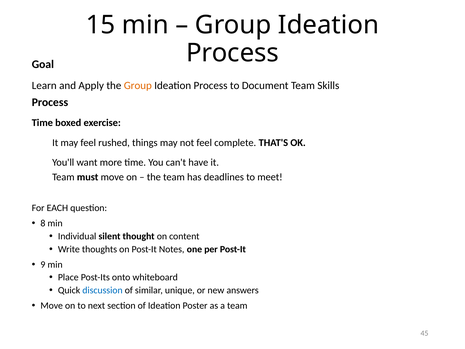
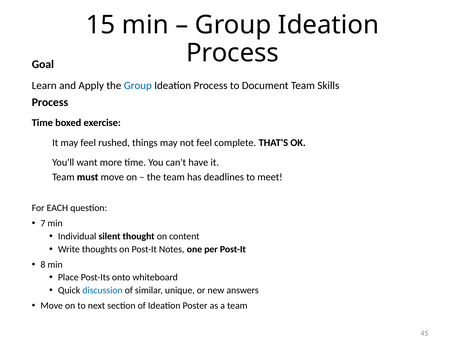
Group colour: orange -> blue (138, 85)
8: 8 -> 7 (43, 223)
9: 9 -> 8 (43, 264)
